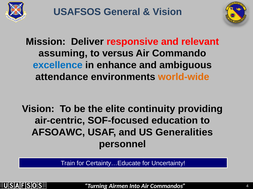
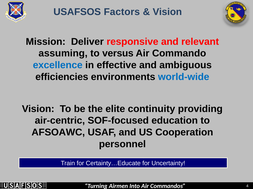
General: General -> Factors (122, 12)
enhance: enhance -> effective (117, 65)
attendance: attendance -> efficiencies (62, 77)
world-wide colour: orange -> blue (184, 77)
Generalities: Generalities -> Cooperation (184, 133)
